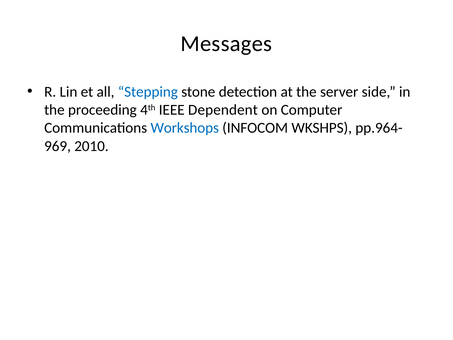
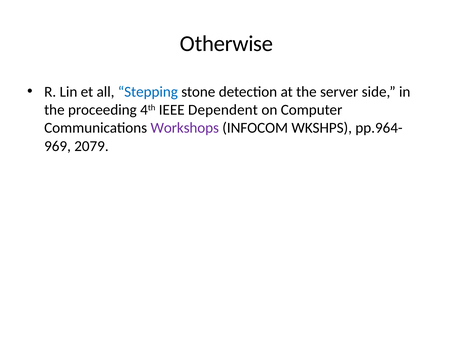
Messages: Messages -> Otherwise (227, 43)
Workshops colour: blue -> purple (185, 128)
2010: 2010 -> 2079 (91, 146)
